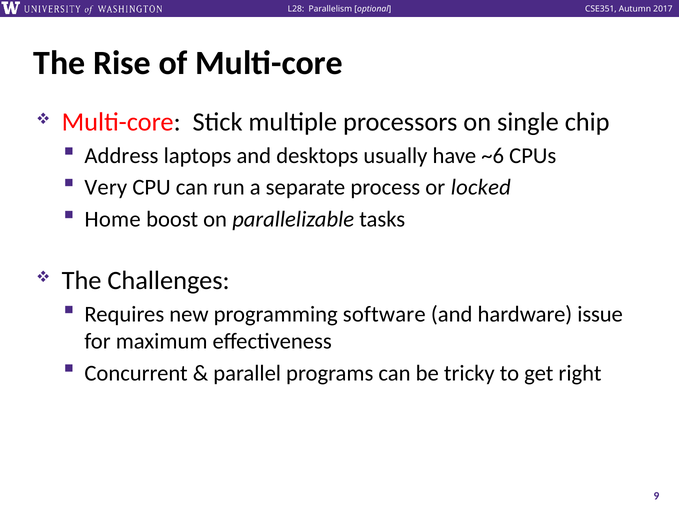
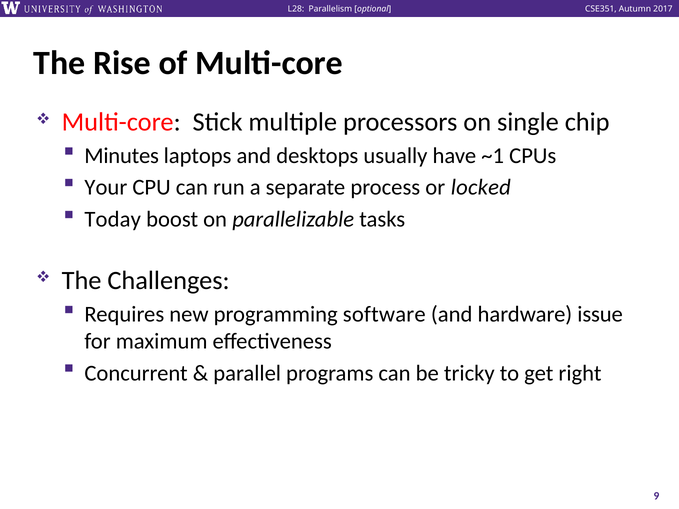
Address: Address -> Minutes (122, 156)
~6: ~6 -> ~1 (493, 156)
Very: Very -> Your (106, 188)
Home: Home -> Today (113, 219)
